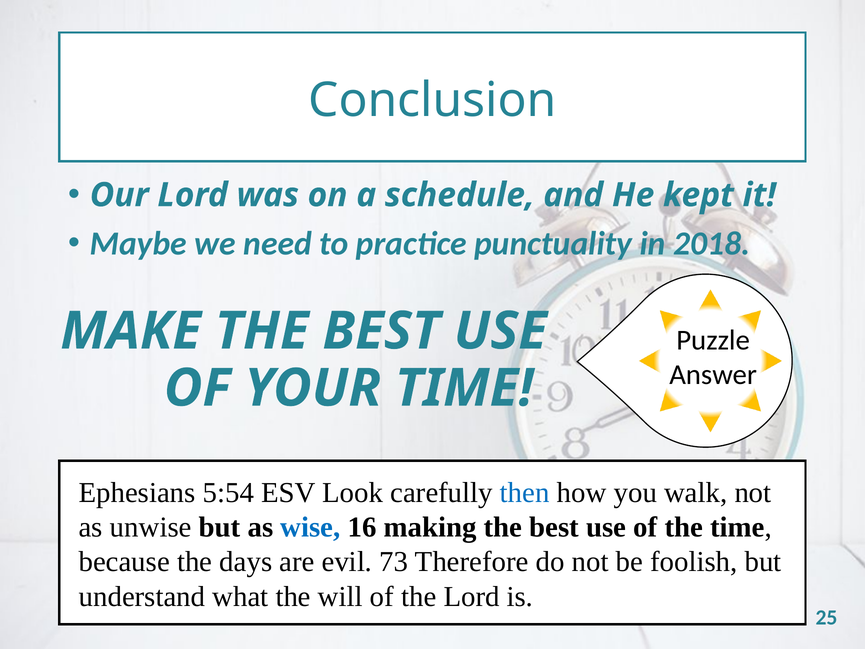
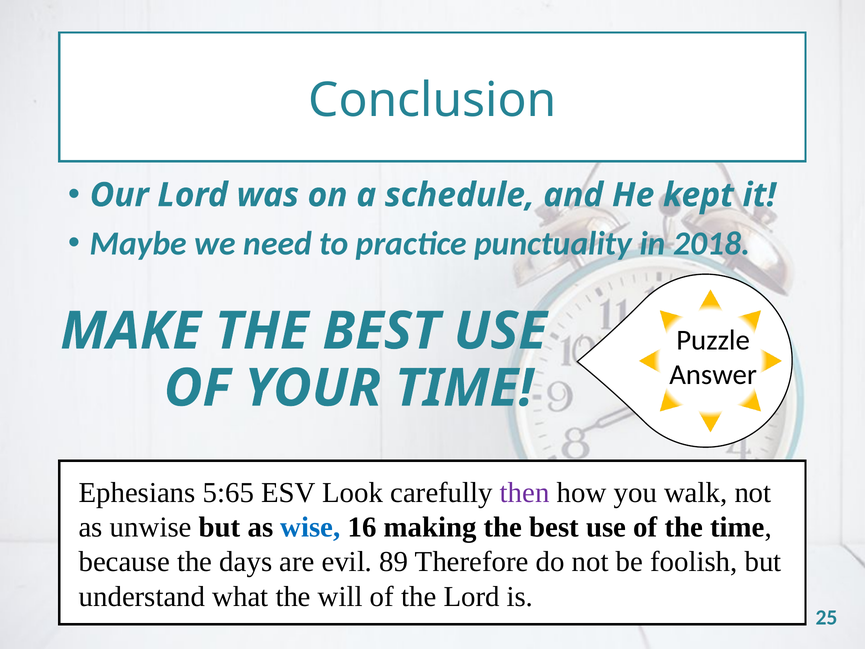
5:54: 5:54 -> 5:65 (228, 493)
then colour: blue -> purple (525, 493)
73: 73 -> 89 (394, 562)
